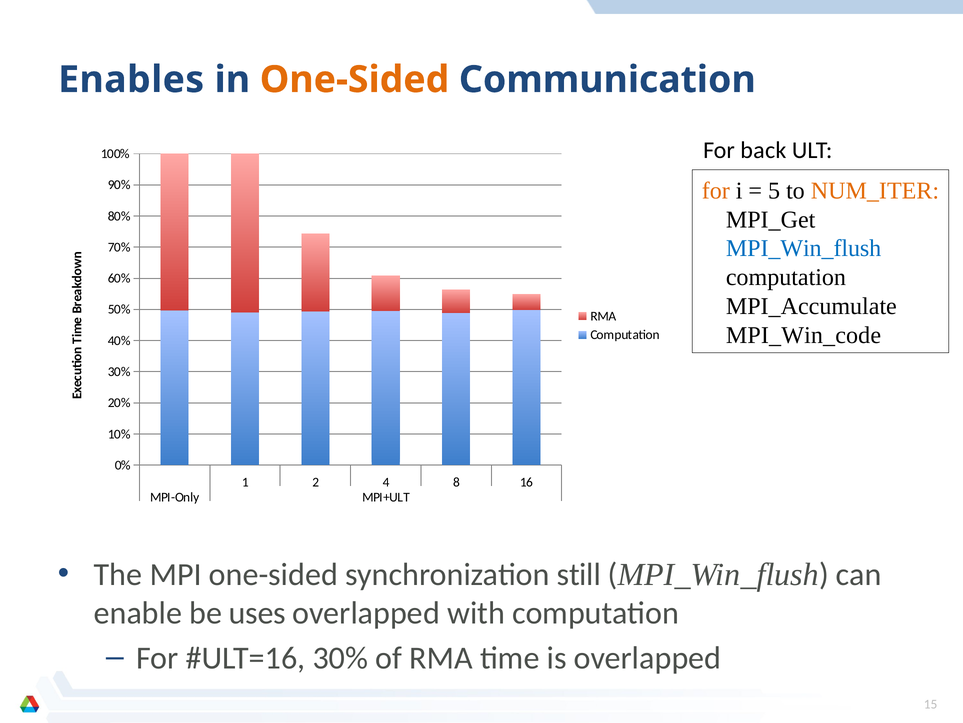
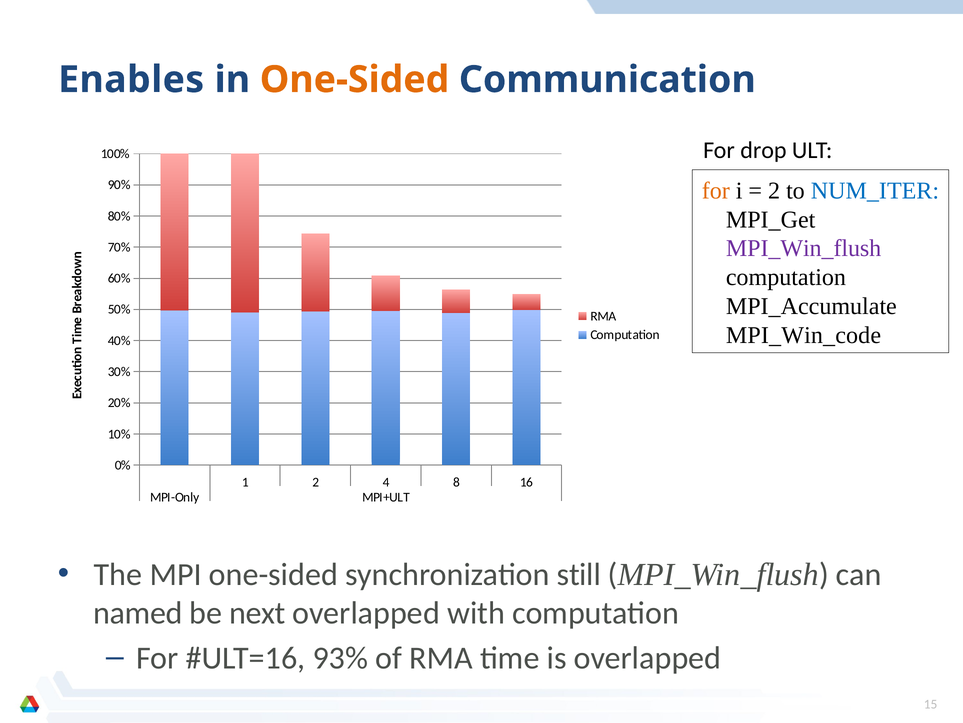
back: back -> drop (763, 150)
5: 5 -> 2 (774, 190)
NUM_ITER colour: orange -> blue (875, 190)
MPI_Win_flush colour: blue -> purple (804, 248)
enable: enable -> named (138, 613)
uses: uses -> next (257, 613)
30%: 30% -> 93% (340, 657)
